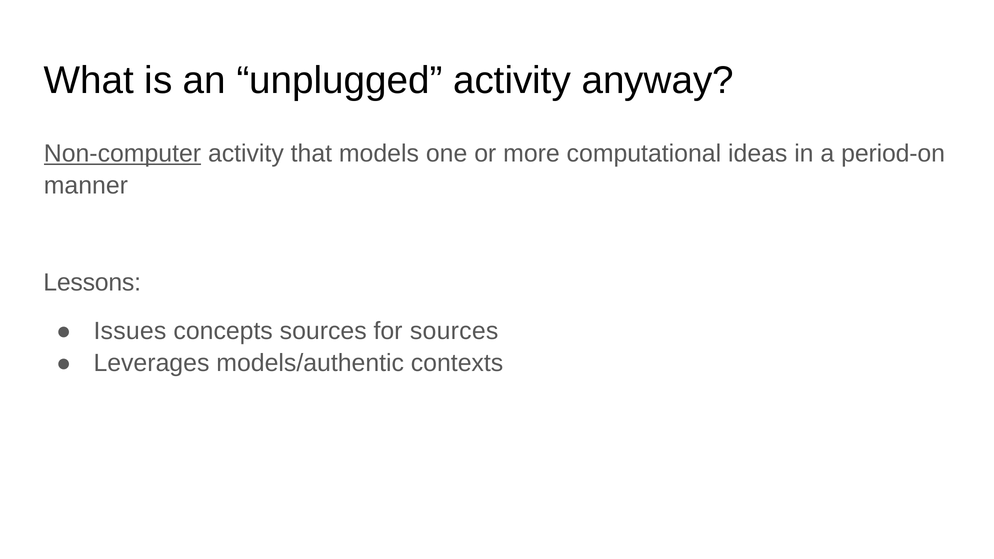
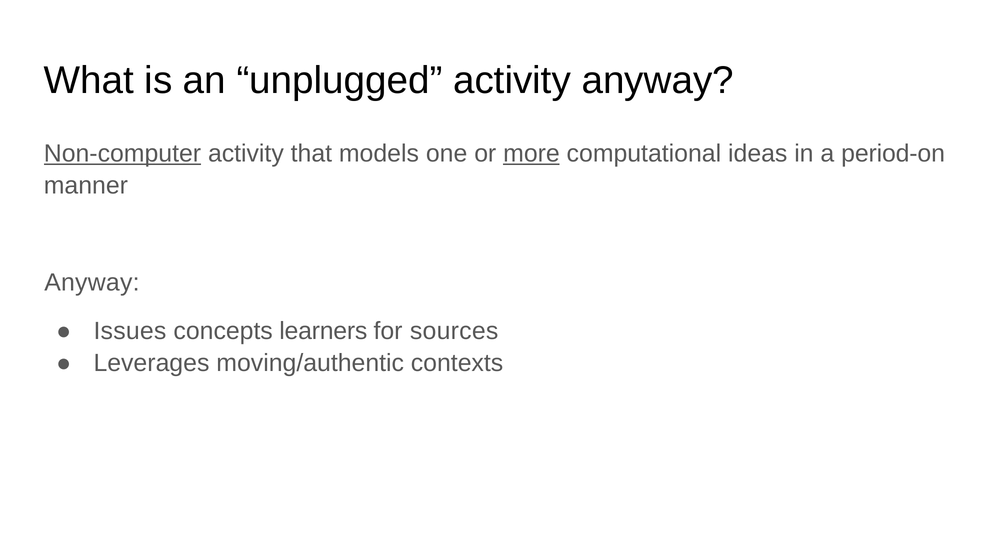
more underline: none -> present (531, 154)
Lessons: Lessons -> Anyway (92, 283)
concepts sources: sources -> learners (323, 331)
models/authentic: models/authentic -> moving/authentic (310, 363)
